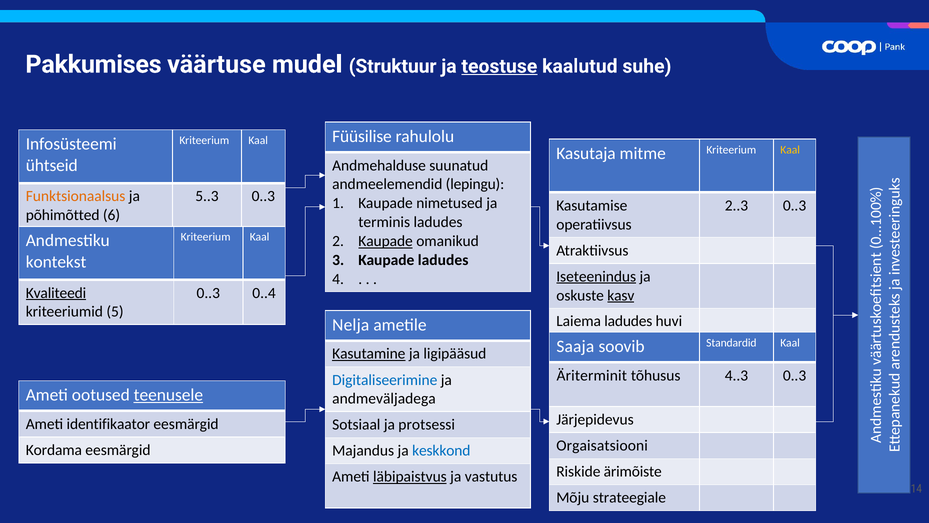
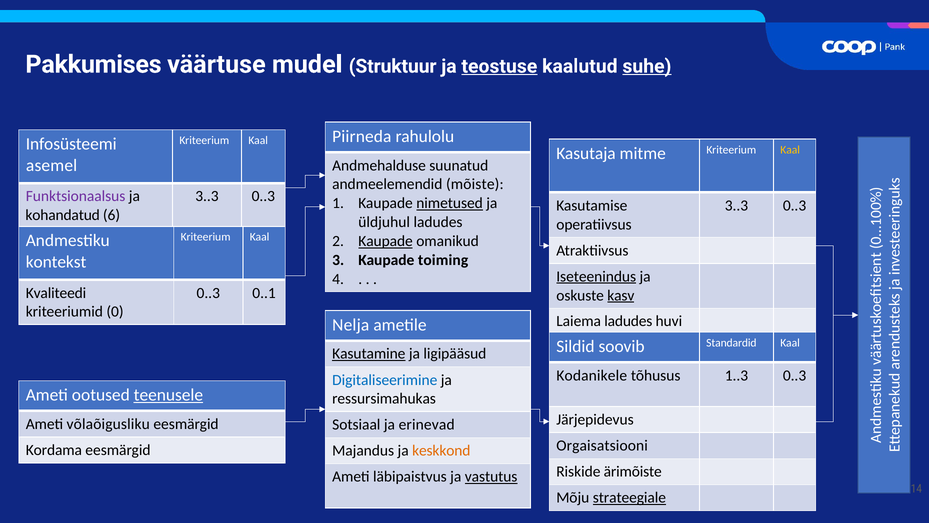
suhe underline: none -> present (647, 66)
Füüsilise: Füüsilise -> Piirneda (362, 136)
ühtseid: ühtseid -> asemel (52, 165)
lepingu: lepingu -> mõiste (475, 184)
Funktsionaalsus colour: orange -> purple (76, 196)
5..3: 5..3 -> 3..3 (207, 196)
nimetused underline: none -> present (450, 203)
2..3: 2..3 -> 3..3 (736, 205)
põhimõtted: põhimõtted -> kohandatud (63, 215)
terminis: terminis -> üldjuhul (384, 222)
Kaupade ladudes: ladudes -> toiming (443, 260)
Kvaliteedi underline: present -> none (56, 293)
0..4: 0..4 -> 0..1 (264, 293)
kriteeriumid 5: 5 -> 0 (115, 312)
Saaja: Saaja -> Sildid (575, 346)
Äriterminit: Äriterminit -> Kodanikele (592, 375)
4..3: 4..3 -> 1..3 (736, 375)
andmeväljadega: andmeväljadega -> ressursimahukas (384, 399)
identifikaator: identifikaator -> võlaõigusliku (108, 424)
protsessi: protsessi -> erinevad (427, 424)
keskkond colour: blue -> orange (441, 450)
läbipaistvus underline: present -> none (410, 476)
vastutus underline: none -> present (491, 476)
strateegiale underline: none -> present (629, 497)
